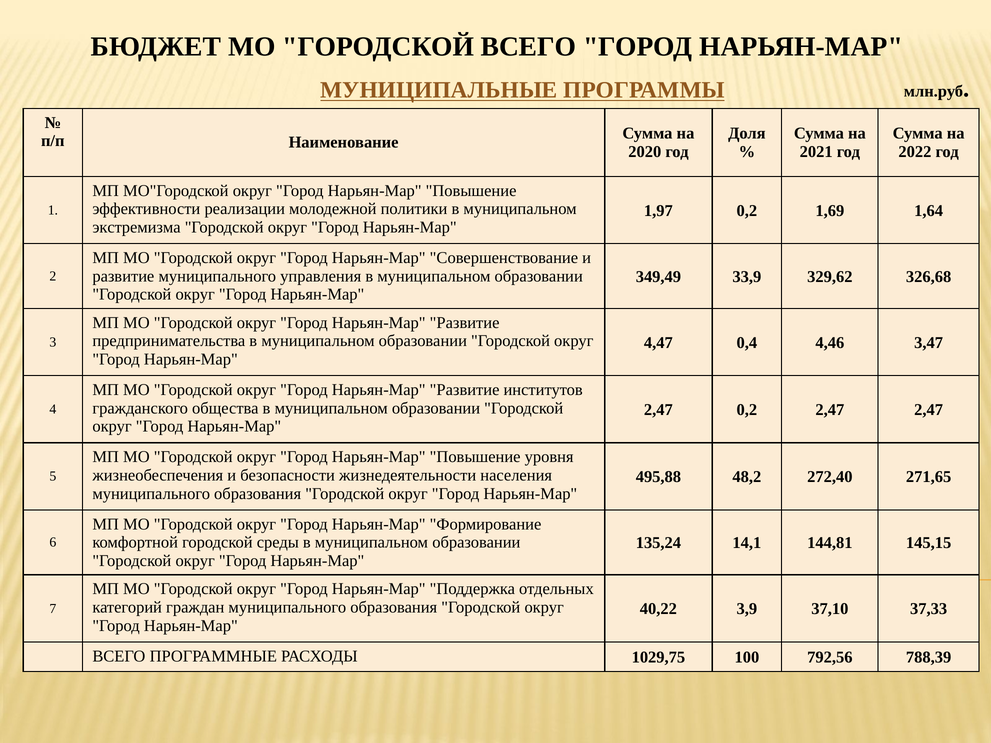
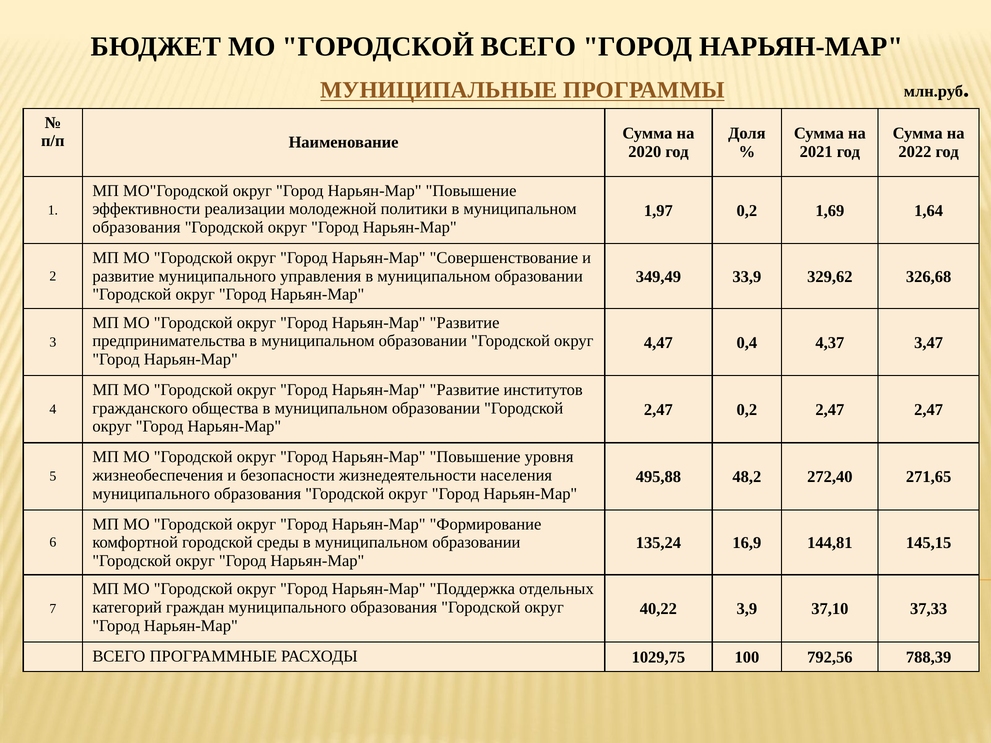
экстремизма: экстремизма -> образования (136, 227)
4,46: 4,46 -> 4,37 (830, 343)
14,1: 14,1 -> 16,9 (747, 543)
